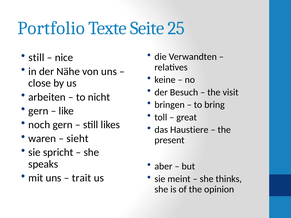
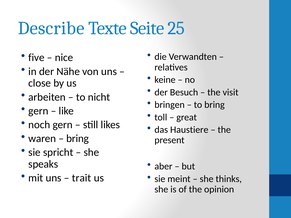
Portfolio: Portfolio -> Describe (51, 28)
still: still -> five (36, 58)
sieht: sieht -> bring (78, 139)
